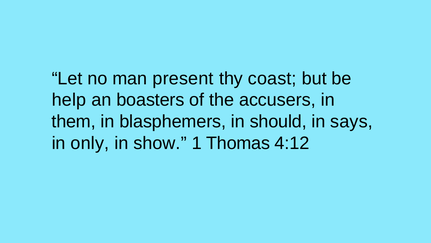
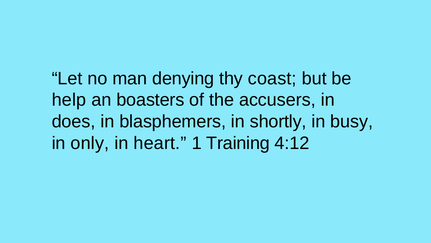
present: present -> denying (183, 78)
them: them -> does (74, 121)
should: should -> shortly (278, 121)
says: says -> busy (352, 121)
show: show -> heart (160, 143)
Thomas: Thomas -> Training (238, 143)
